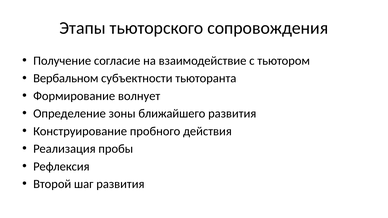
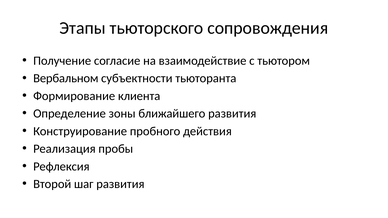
волнует: волнует -> клиента (139, 96)
